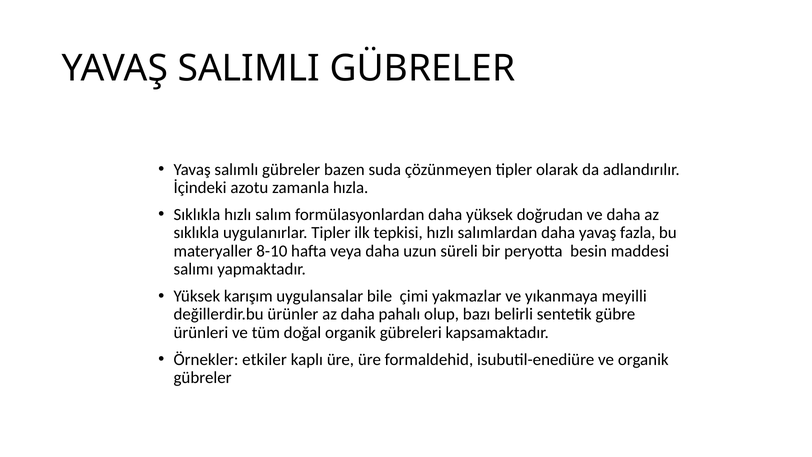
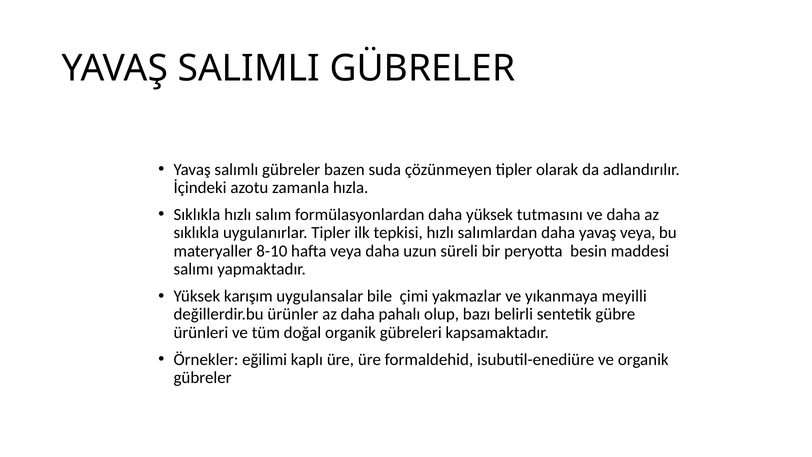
doğrudan: doğrudan -> tutmasını (550, 214)
yavaş fazla: fazla -> veya (638, 233)
etkiler: etkiler -> eğilimi (265, 359)
